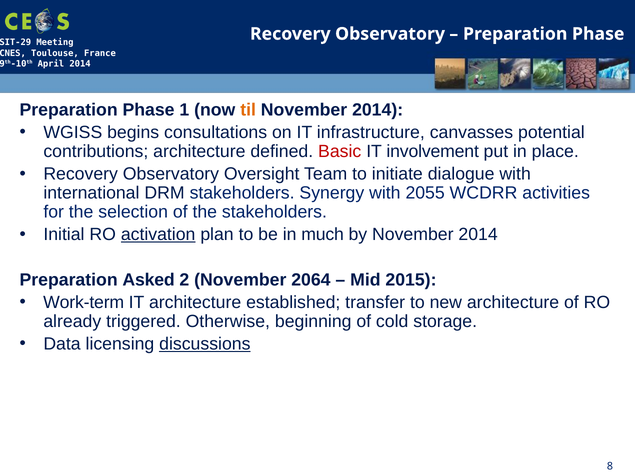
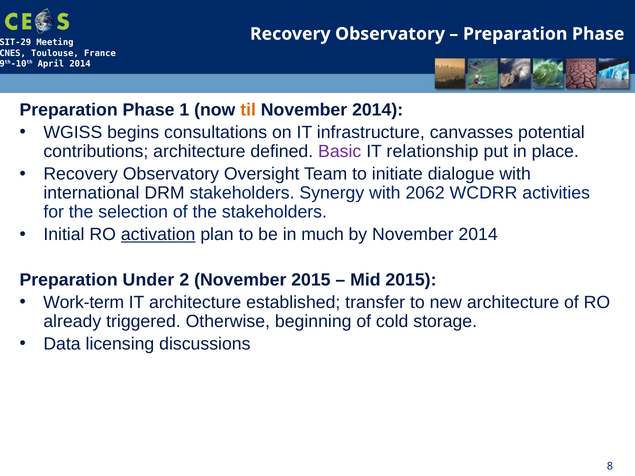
Basic colour: red -> purple (340, 151)
involvement: involvement -> relationship (433, 151)
2055: 2055 -> 2062 (425, 193)
Asked: Asked -> Under (148, 280)
November 2064: 2064 -> 2015 (311, 280)
discussions underline: present -> none (205, 344)
